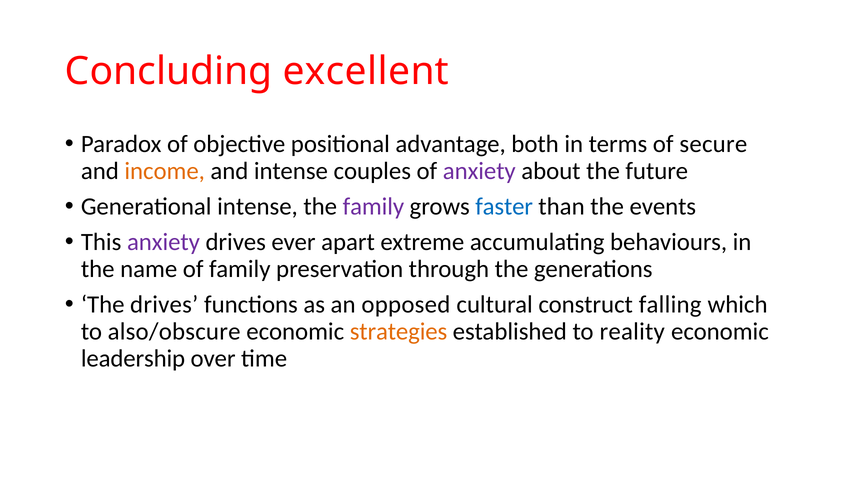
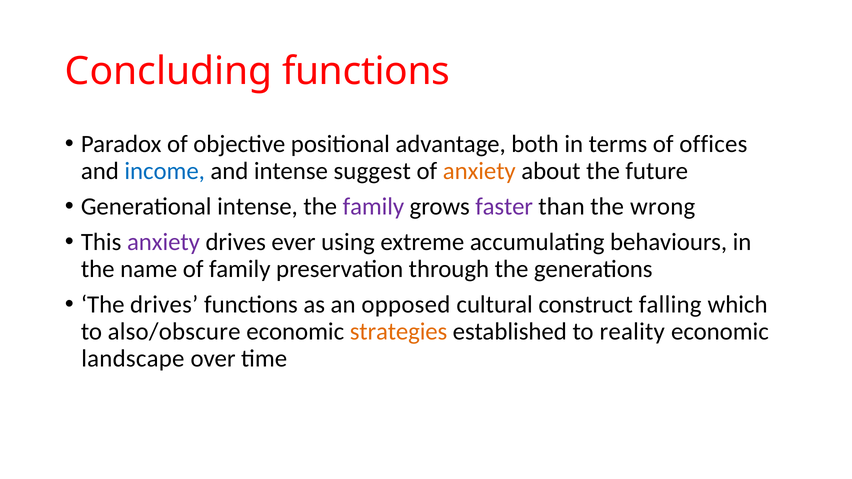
Concluding excellent: excellent -> functions (366, 72)
secure: secure -> offices (713, 144)
income colour: orange -> blue (165, 171)
couples: couples -> suggest (372, 171)
anxiety colour: purple -> orange (479, 171)
faster colour: blue -> purple (504, 207)
events: events -> wrong (663, 207)
apart: apart -> using (348, 242)
leadership: leadership -> landscape (133, 359)
